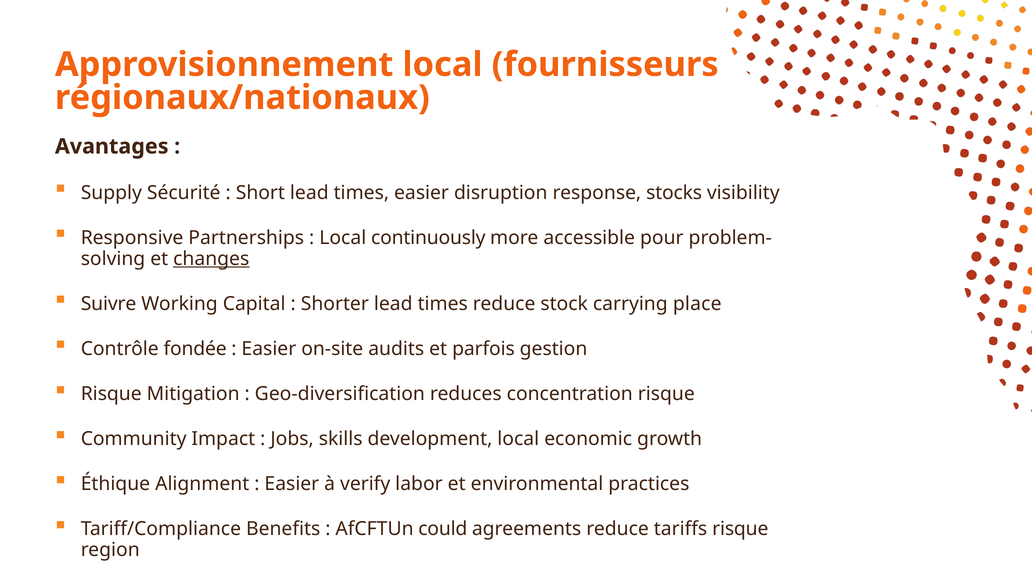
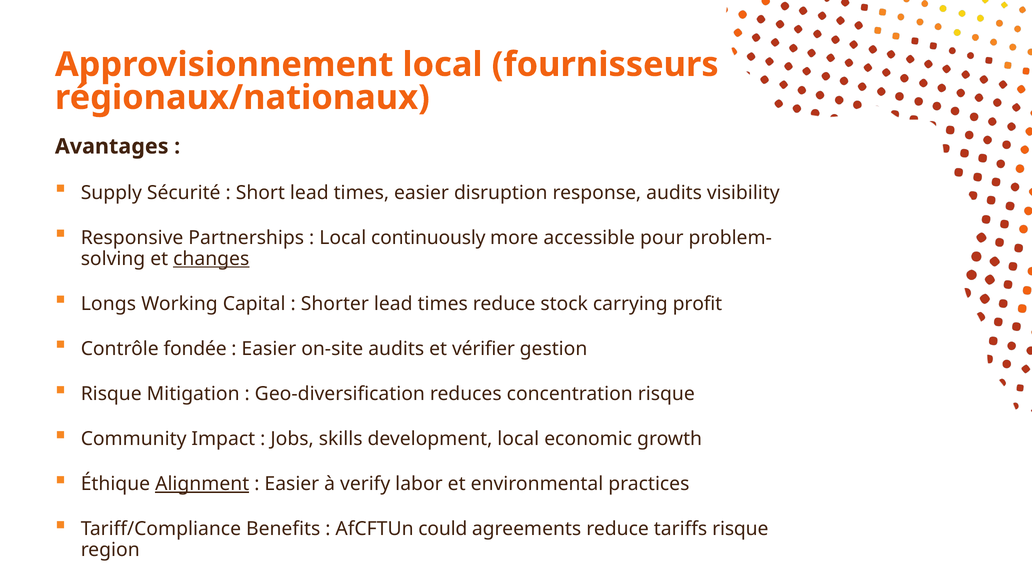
response stocks: stocks -> audits (674, 193)
Suivre: Suivre -> Longs (108, 304)
place: place -> profit (697, 304)
parfois: parfois -> vérifier (483, 349)
Alignment underline: none -> present (202, 484)
